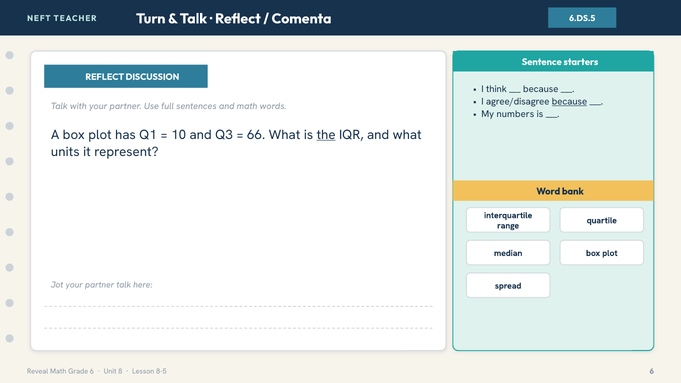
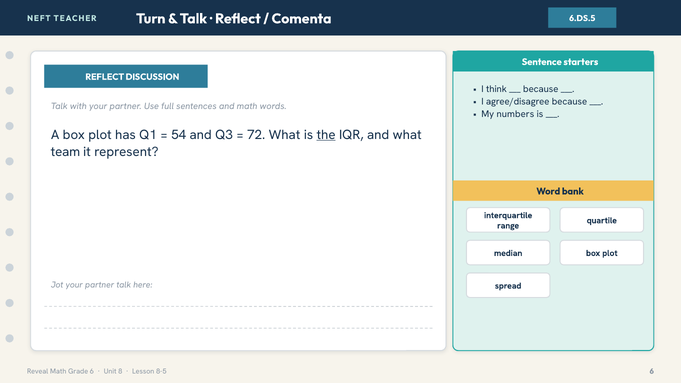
because underline: present -> none (569, 102)
10: 10 -> 54 (179, 135)
66: 66 -> 72 (256, 135)
units: units -> team (65, 152)
